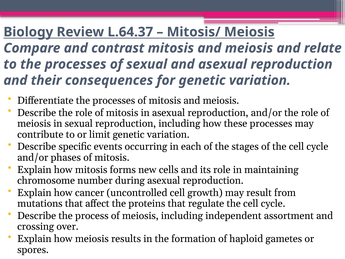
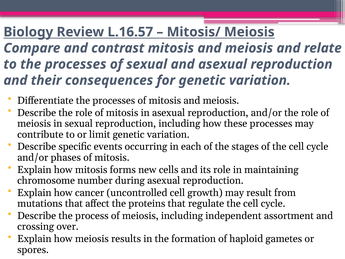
L.64.37: L.64.37 -> L.16.57 (130, 32)
